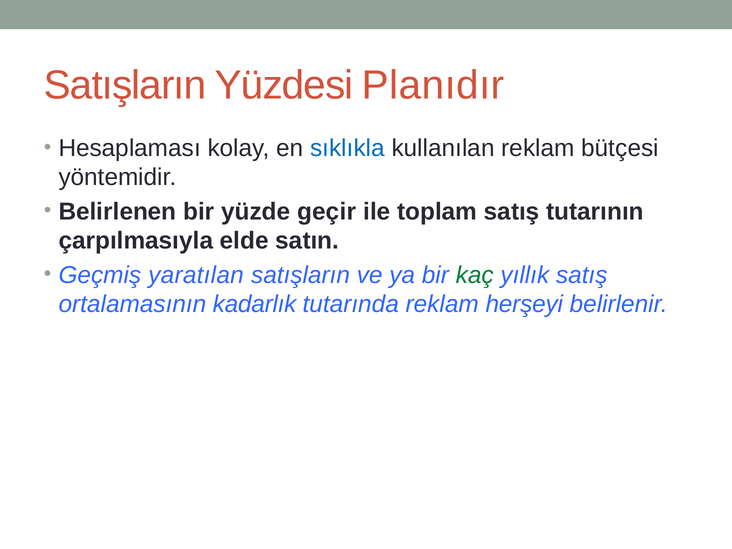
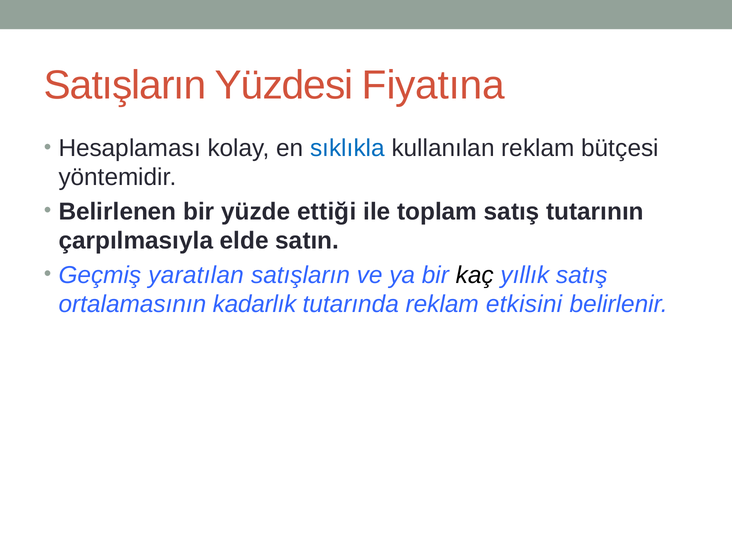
Planıdır: Planıdır -> Fiyatına (433, 85)
geçir: geçir -> ettiği (327, 212)
kaç colour: green -> black (475, 275)
herşeyi: herşeyi -> etkisini (524, 304)
